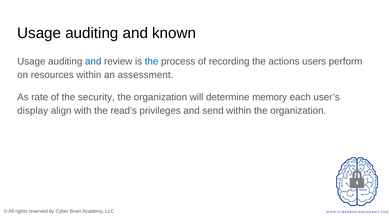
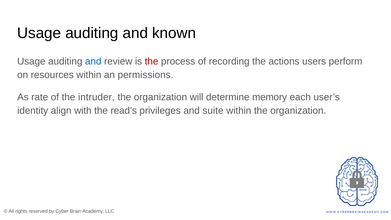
the colour: blue -> red (152, 61)
assessment: assessment -> permissions (146, 75)
security: security -> intruder (96, 97)
display: display -> identity (33, 111)
send: send -> suite (213, 111)
